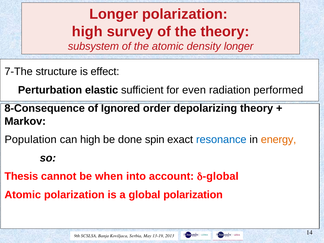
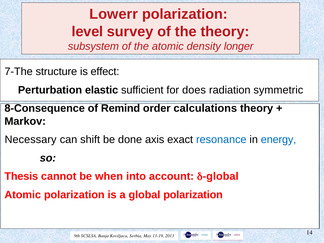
Longer: Longer -> Lowerr (114, 14)
high: high -> level (87, 32)
even: even -> does (194, 90)
performed: performed -> symmetric (278, 90)
Ignored: Ignored -> Remind (121, 108)
depolarizing: depolarizing -> calculations (205, 108)
Population: Population -> Necessary (31, 140)
can high: high -> shift (90, 140)
spin: spin -> axis (155, 140)
energy colour: orange -> blue (279, 140)
